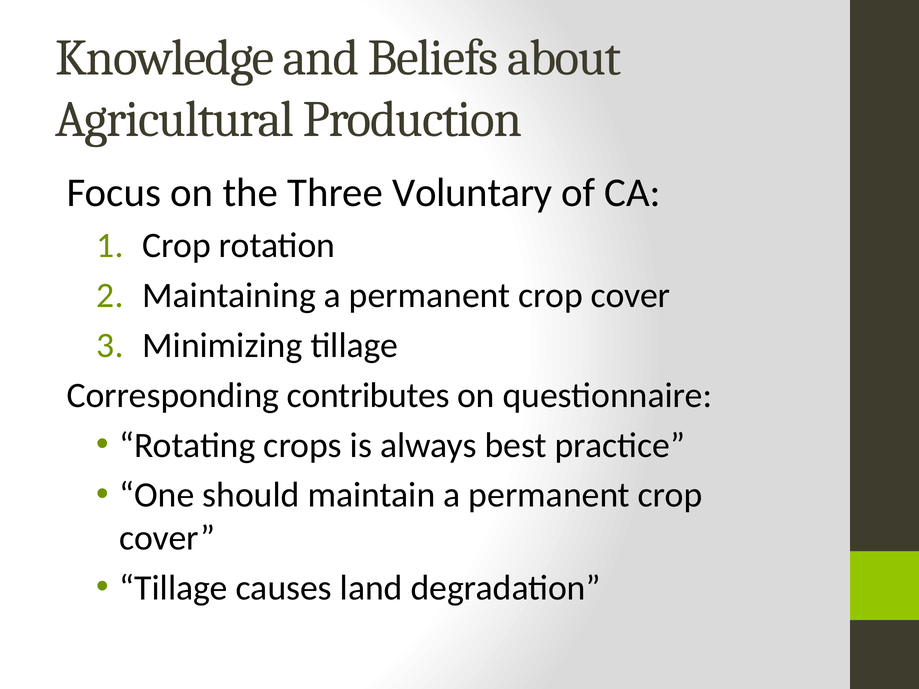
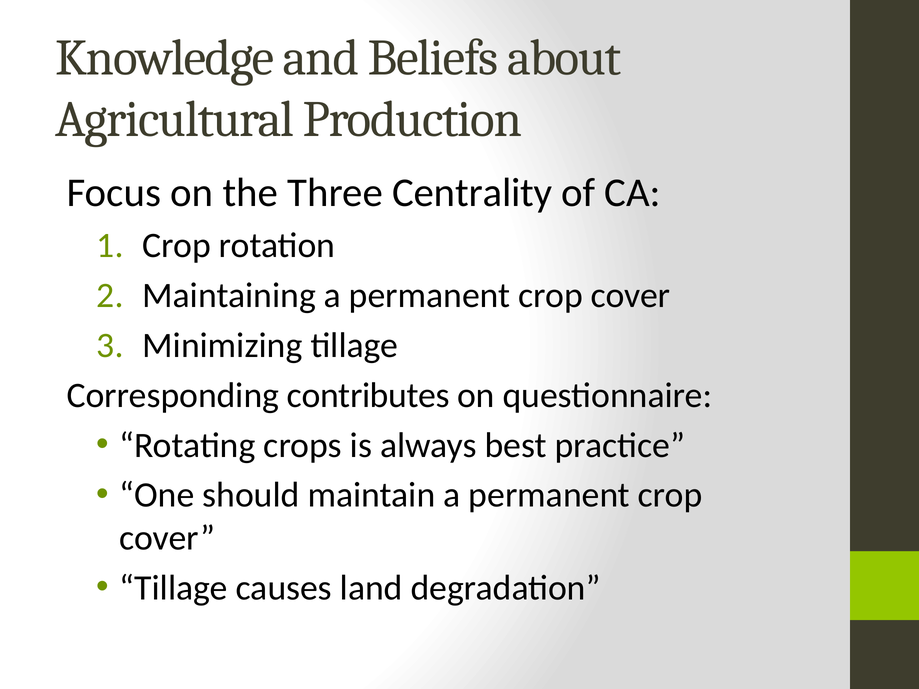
Voluntary: Voluntary -> Centrality (472, 193)
